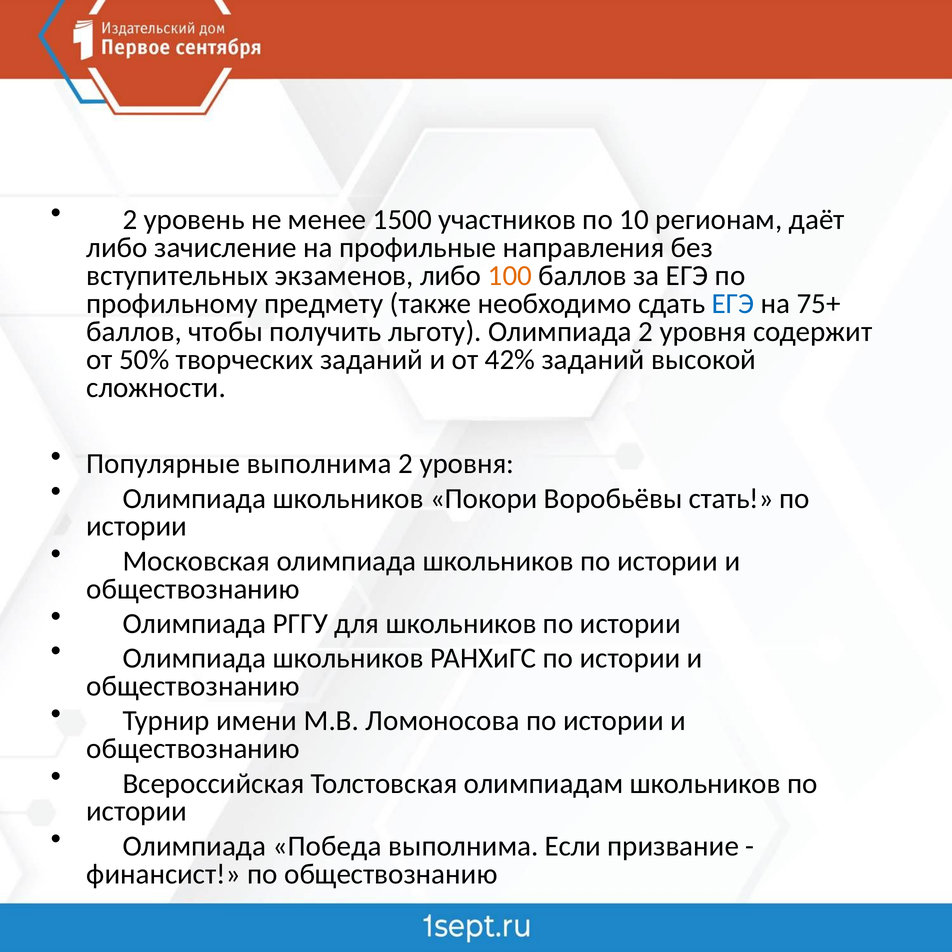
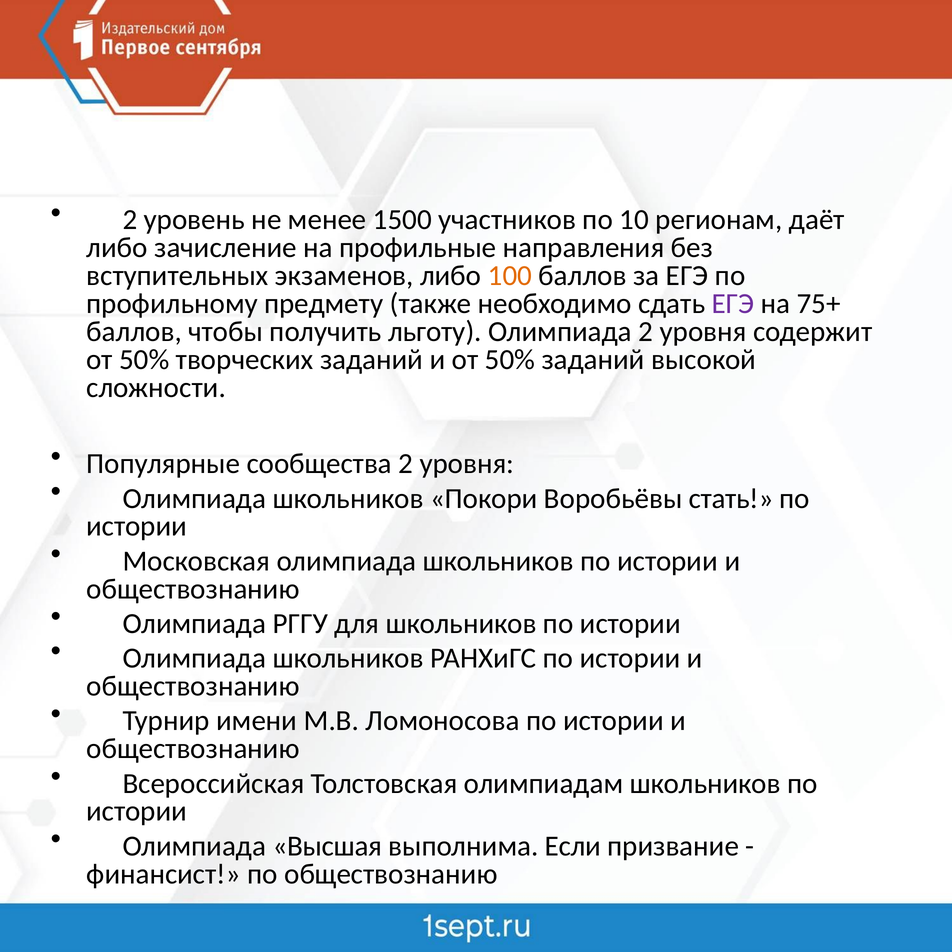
ЕГЭ colour: blue -> purple (733, 304)
и от 42%: 42% -> 50% (510, 360)
Популярные выполнима: выполнима -> сообщества (319, 464)
Победа: Победа -> Высшая (327, 846)
